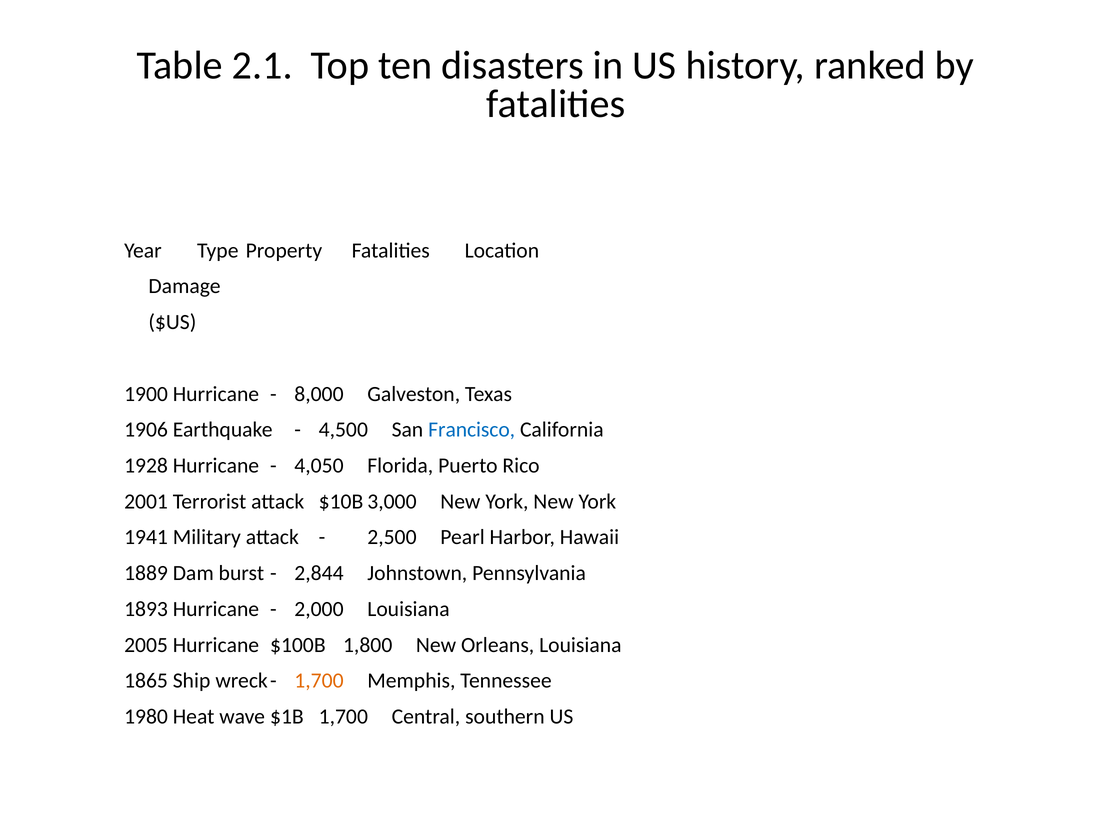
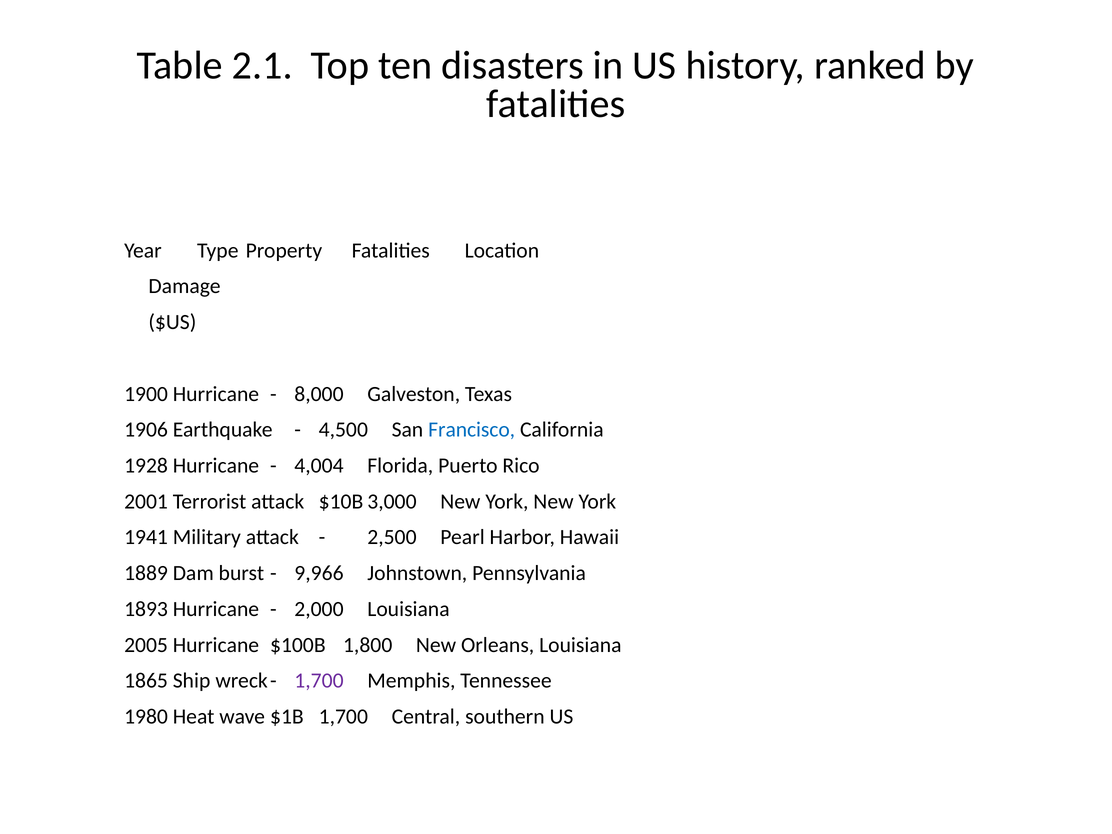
4,050: 4,050 -> 4,004 (319, 466)
2,844: 2,844 -> 9,966 (319, 573)
1,700 colour: orange -> purple (319, 681)
